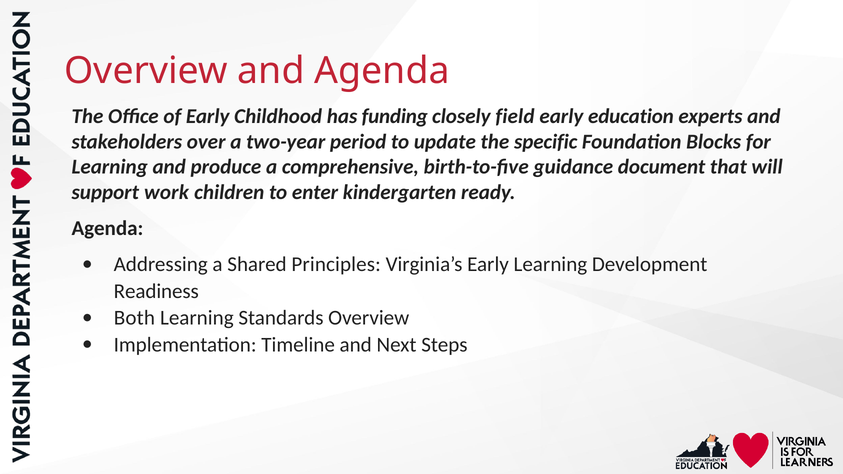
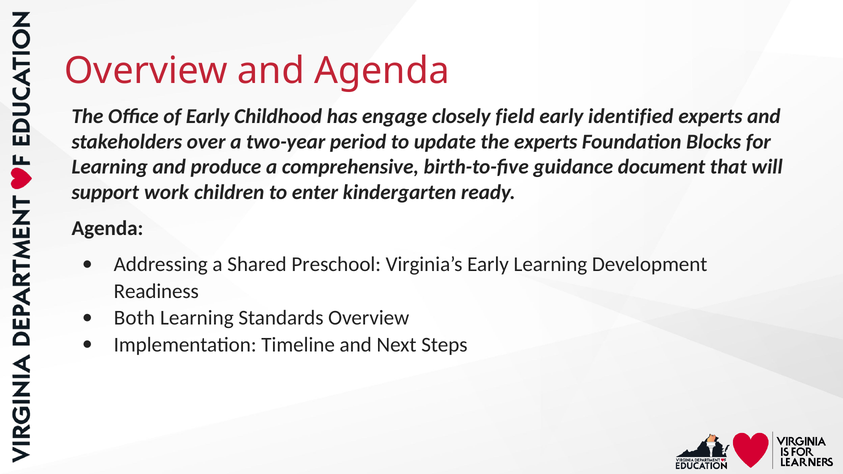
funding: funding -> engage (395, 116)
education: education -> identified (631, 116)
the specific: specific -> experts (546, 142)
Principles: Principles -> Preschool (336, 265)
